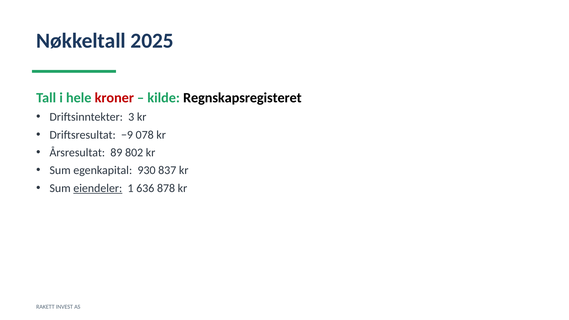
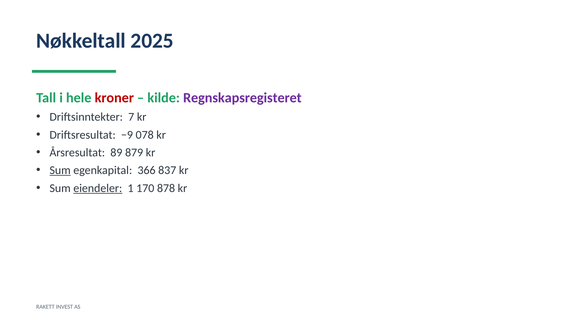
Regnskapsregisteret colour: black -> purple (242, 98)
3: 3 -> 7 (131, 117)
802: 802 -> 879 (134, 153)
Sum underline: none -> present (60, 170)
930: 930 -> 366 (147, 170)
636: 636 -> 170 (145, 188)
